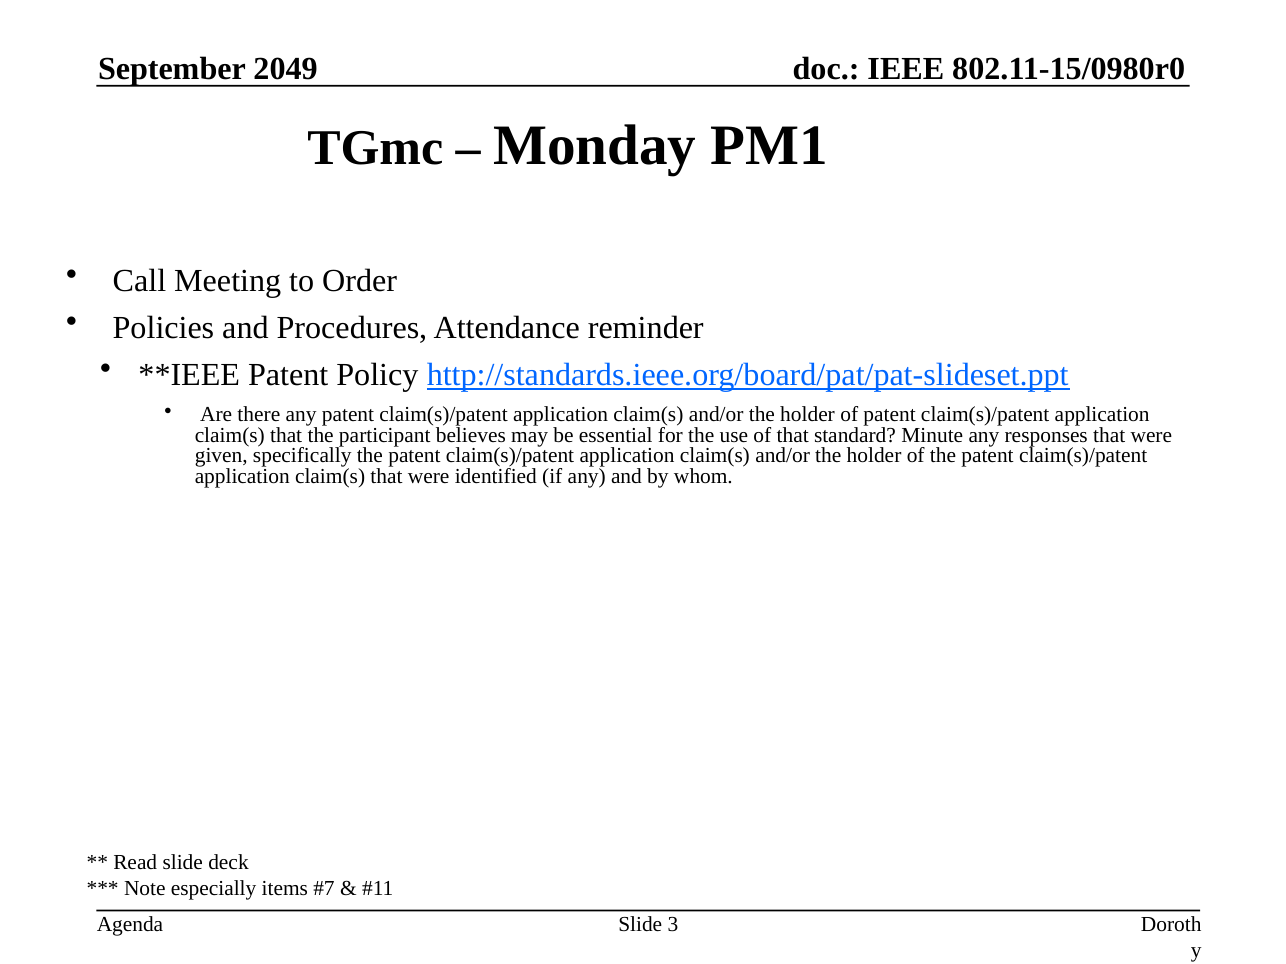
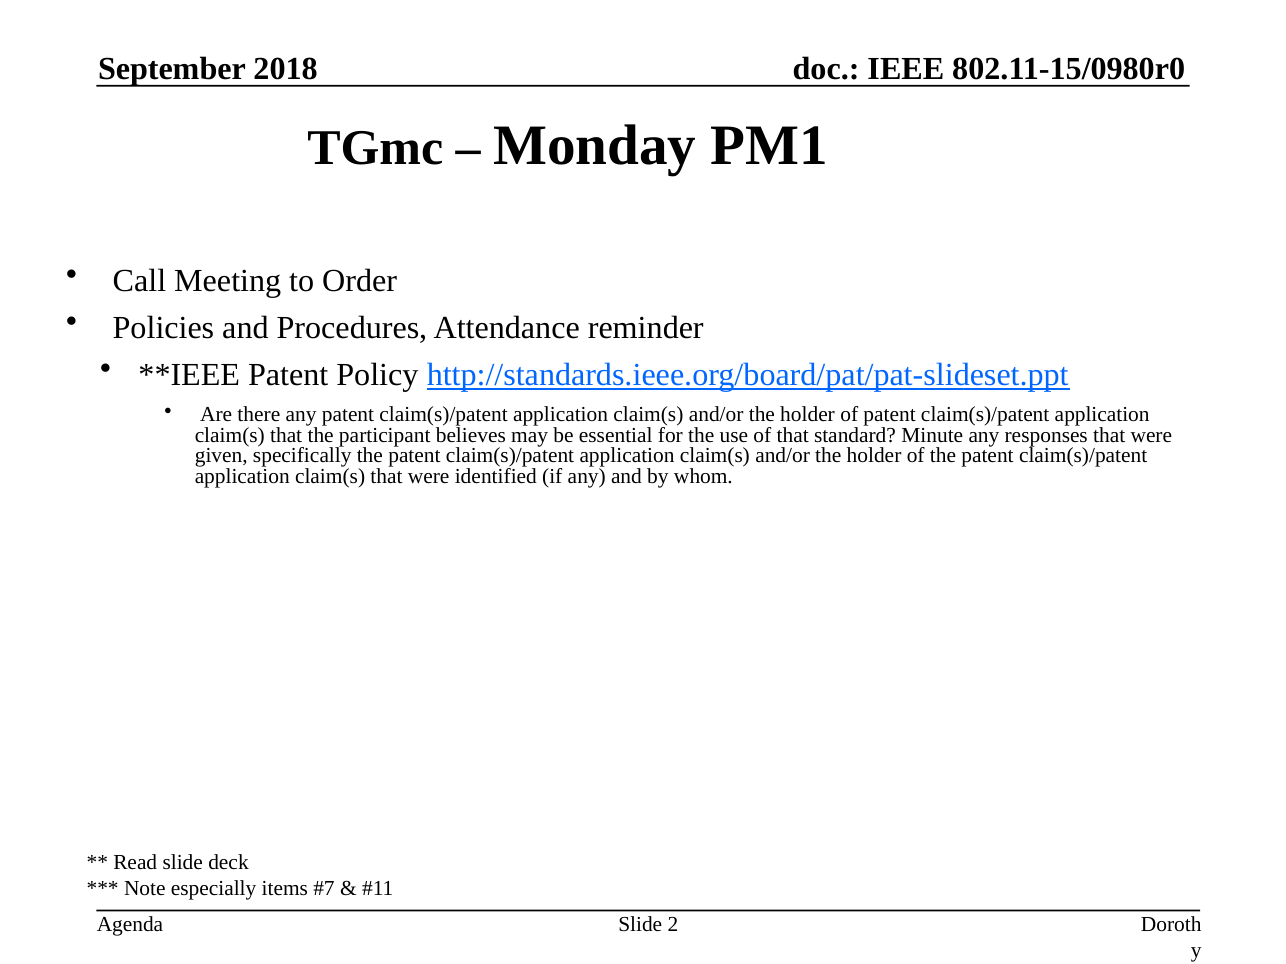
2049: 2049 -> 2018 (286, 69)
3: 3 -> 2 (673, 925)
